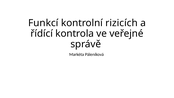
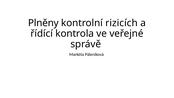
Funkcí: Funkcí -> Plněny (43, 23)
